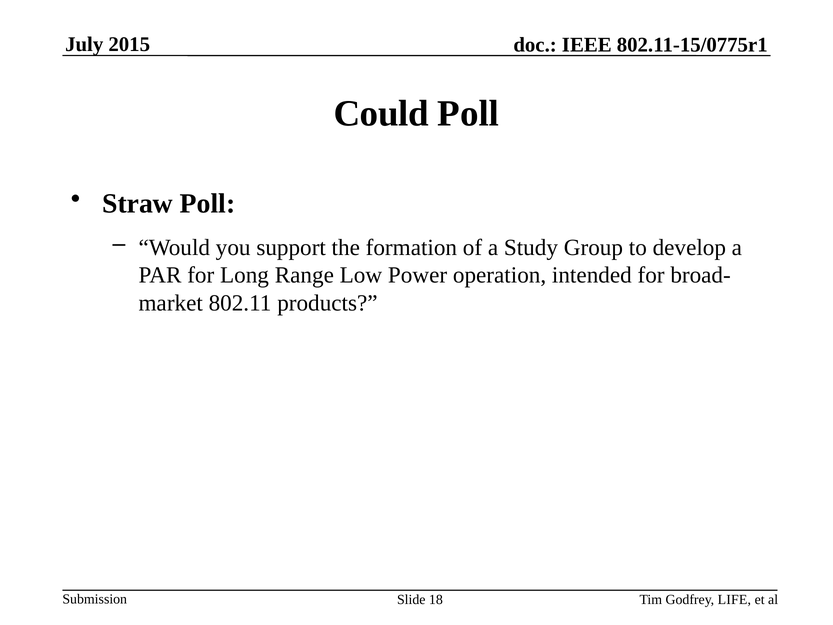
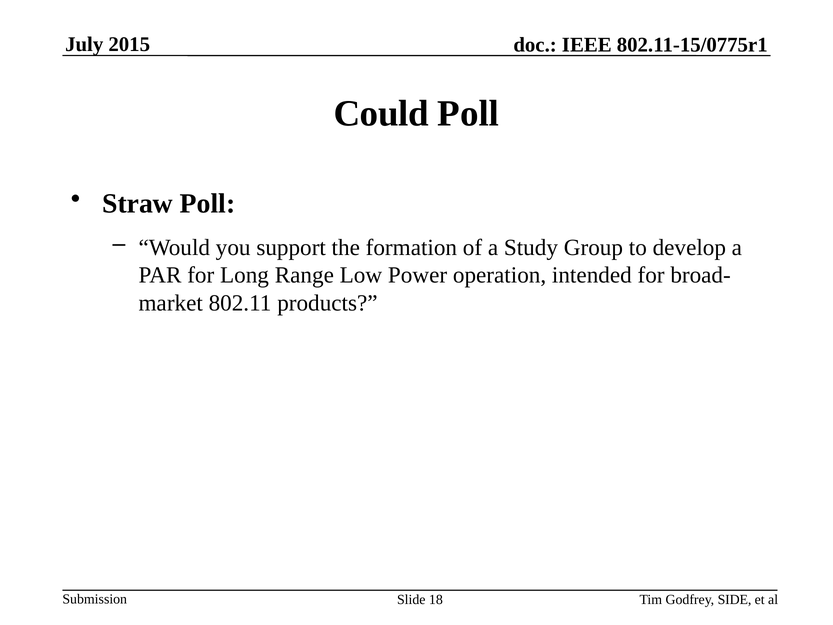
LIFE: LIFE -> SIDE (735, 599)
